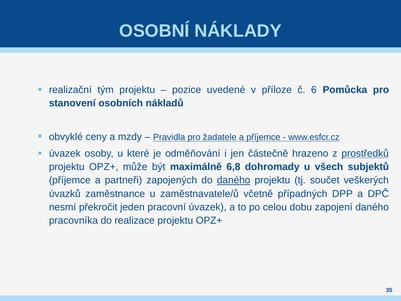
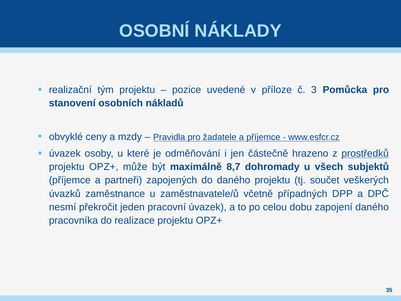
6: 6 -> 3 (314, 90)
6,8: 6,8 -> 8,7 (233, 167)
daného underline: present -> none (234, 180)
